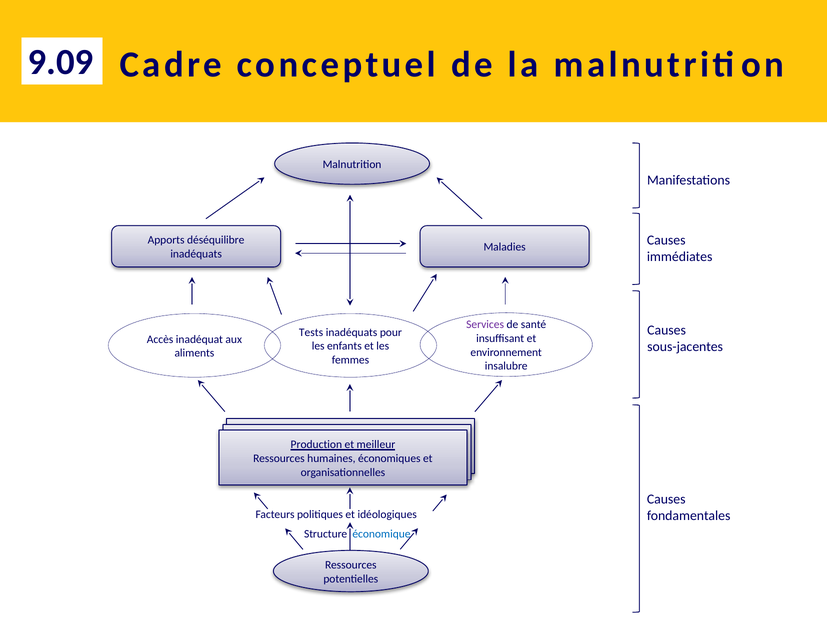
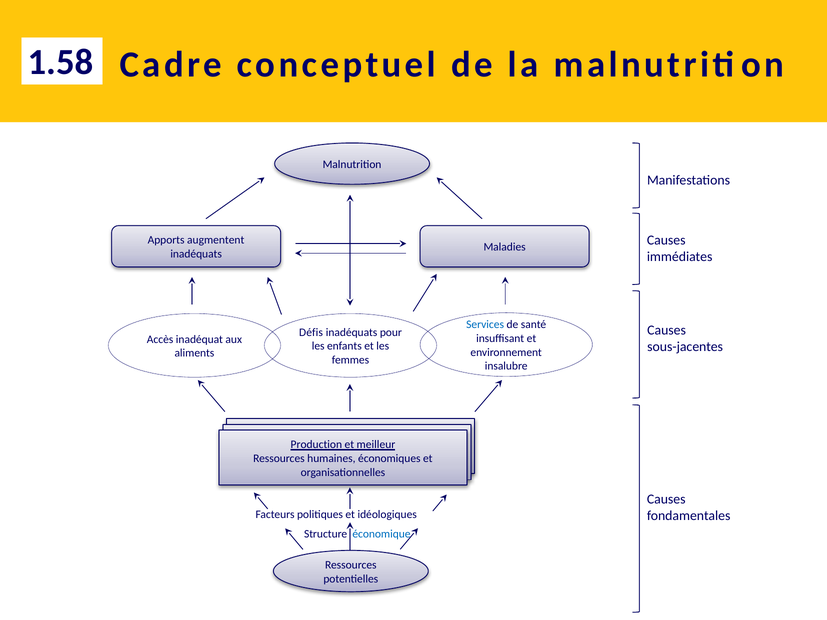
9.09: 9.09 -> 1.58 (61, 62)
déséquilibre: déséquilibre -> augmentent (216, 240)
Services colour: purple -> blue (485, 325)
Tests: Tests -> Défis (311, 332)
